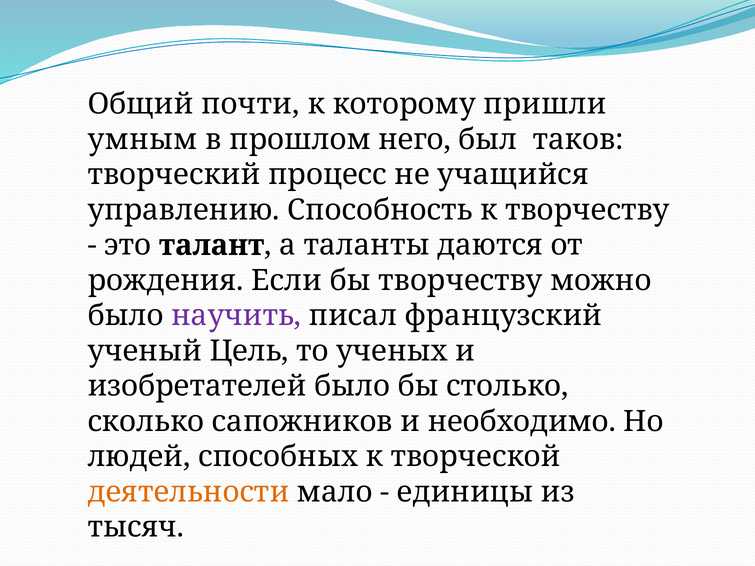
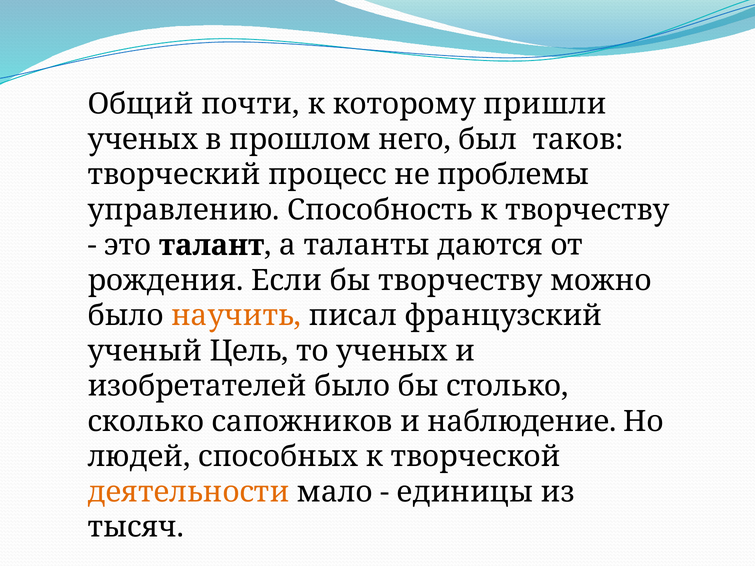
умным: умным -> ученых (143, 140)
учащийся: учащийся -> проблемы (513, 175)
научить colour: purple -> orange (236, 316)
необходимо: необходимо -> наблюдение (522, 422)
